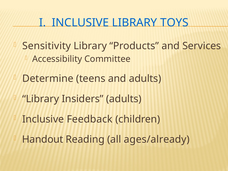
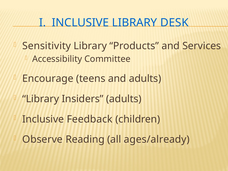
TOYS: TOYS -> DESK (174, 23)
Determine: Determine -> Encourage (48, 79)
Handout: Handout -> Observe (43, 139)
